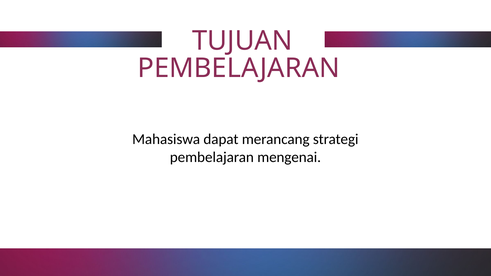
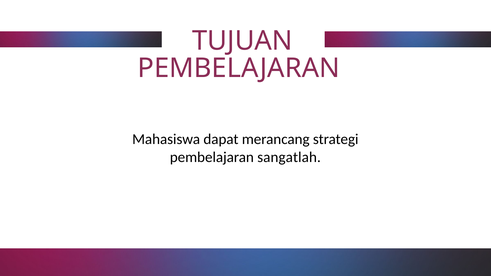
mengenai: mengenai -> sangatlah (289, 157)
